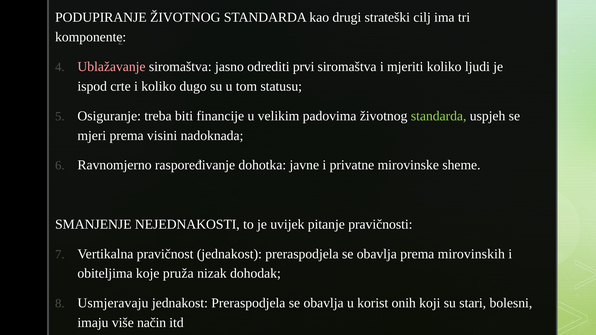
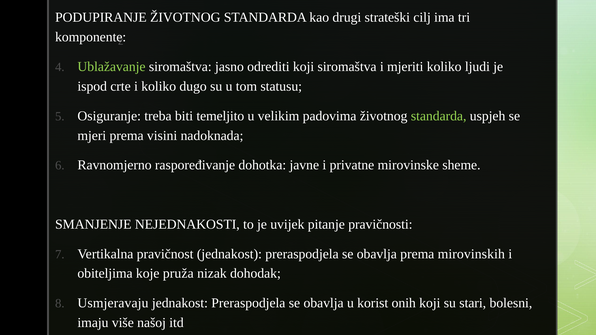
Ublažavanje colour: pink -> light green (111, 67)
odrediti prvi: prvi -> koji (304, 67)
financije: financije -> temeljito (220, 116)
način: način -> našoj (152, 323)
